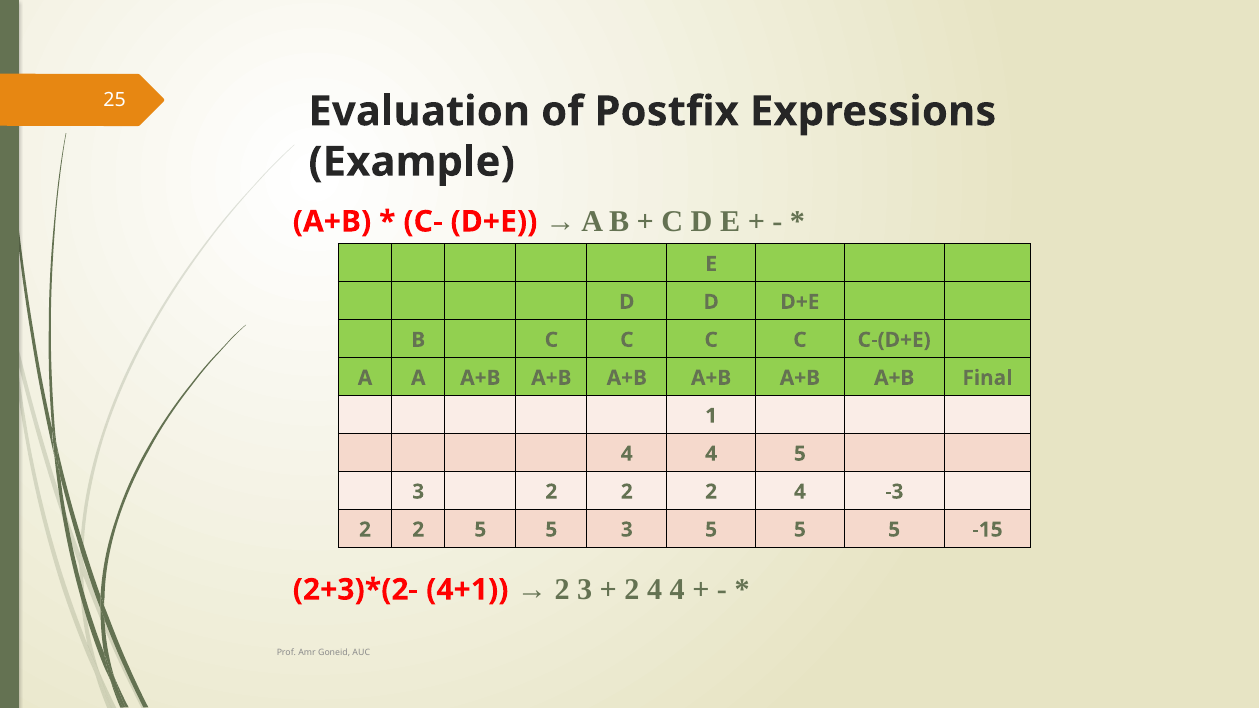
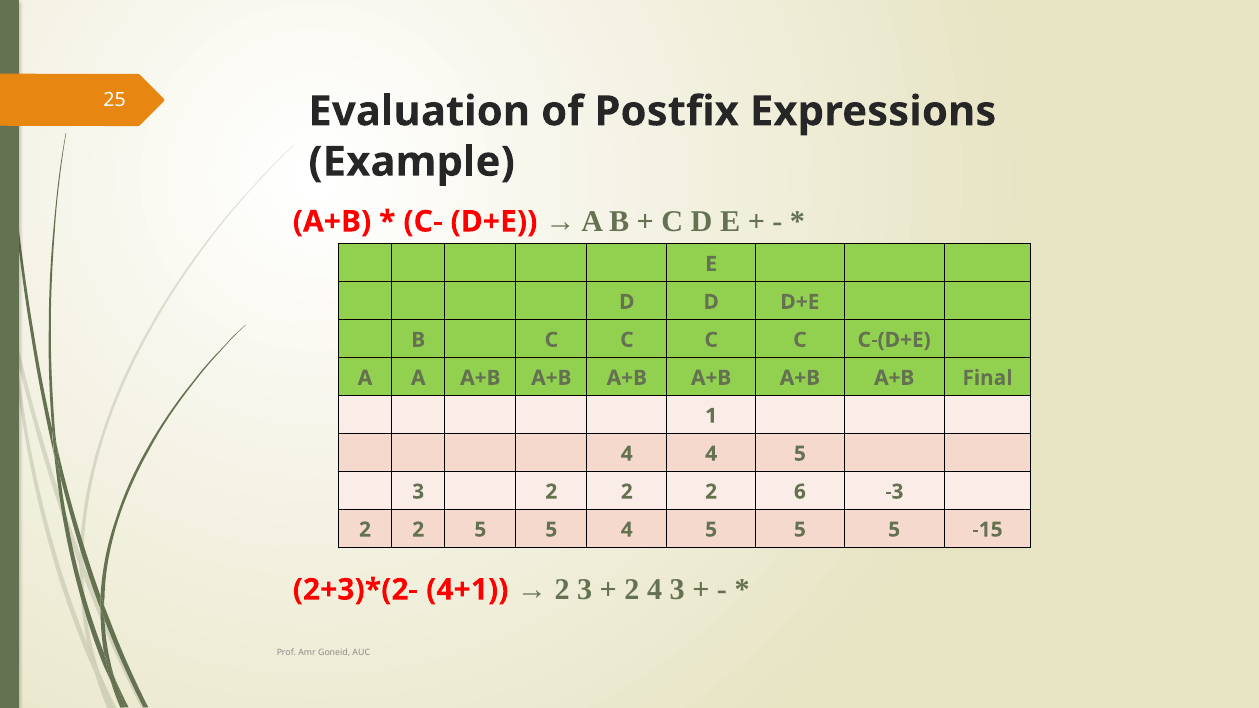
2 2 4: 4 -> 6 (800, 492)
5 5 3: 3 -> 4 (627, 530)
2 4 4: 4 -> 3 (677, 590)
